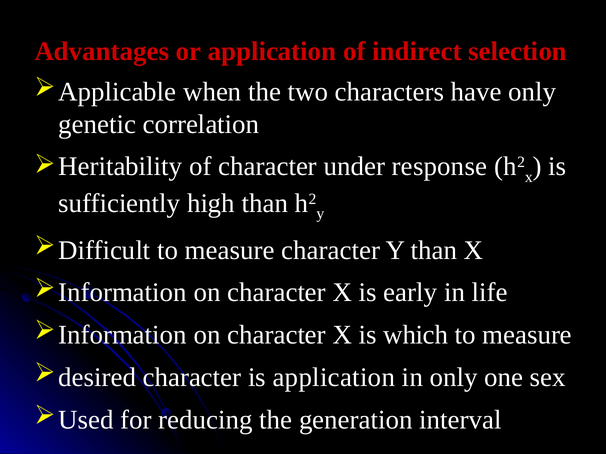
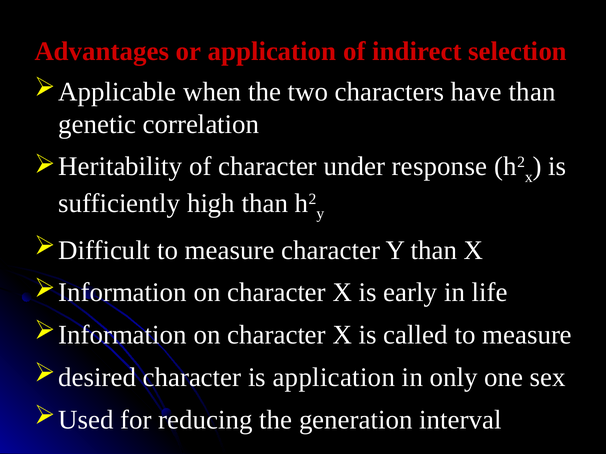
have only: only -> than (532, 92)
which: which -> called (416, 335)
